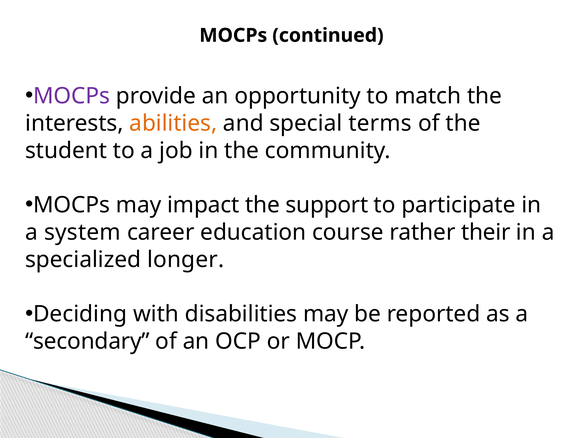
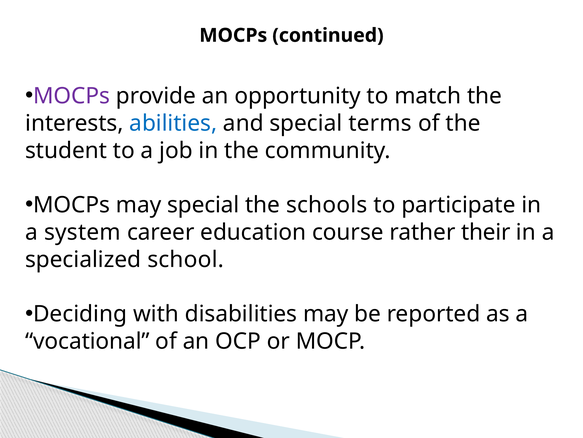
abilities colour: orange -> blue (173, 123)
may impact: impact -> special (203, 205)
support: support -> schools (327, 205)
longer: longer -> school (186, 259)
secondary: secondary -> vocational (87, 341)
